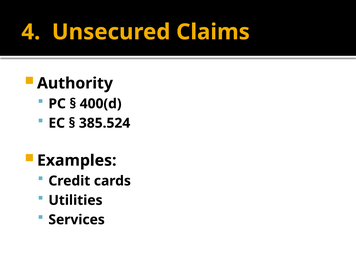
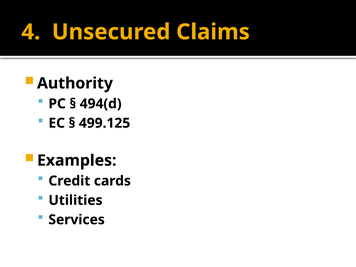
400(d: 400(d -> 494(d (101, 104)
385.524: 385.524 -> 499.125 (105, 123)
